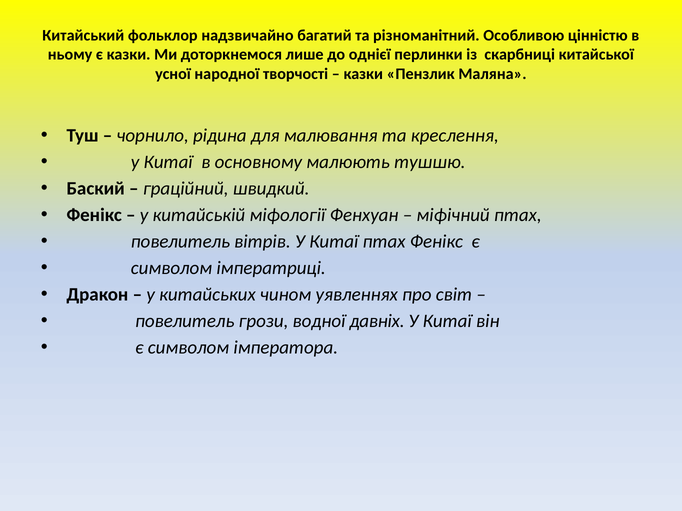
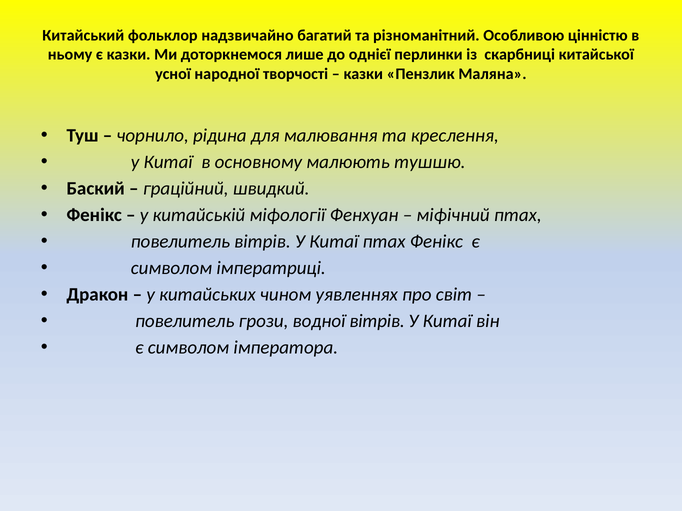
водної давніх: давніх -> вітрів (377, 321)
